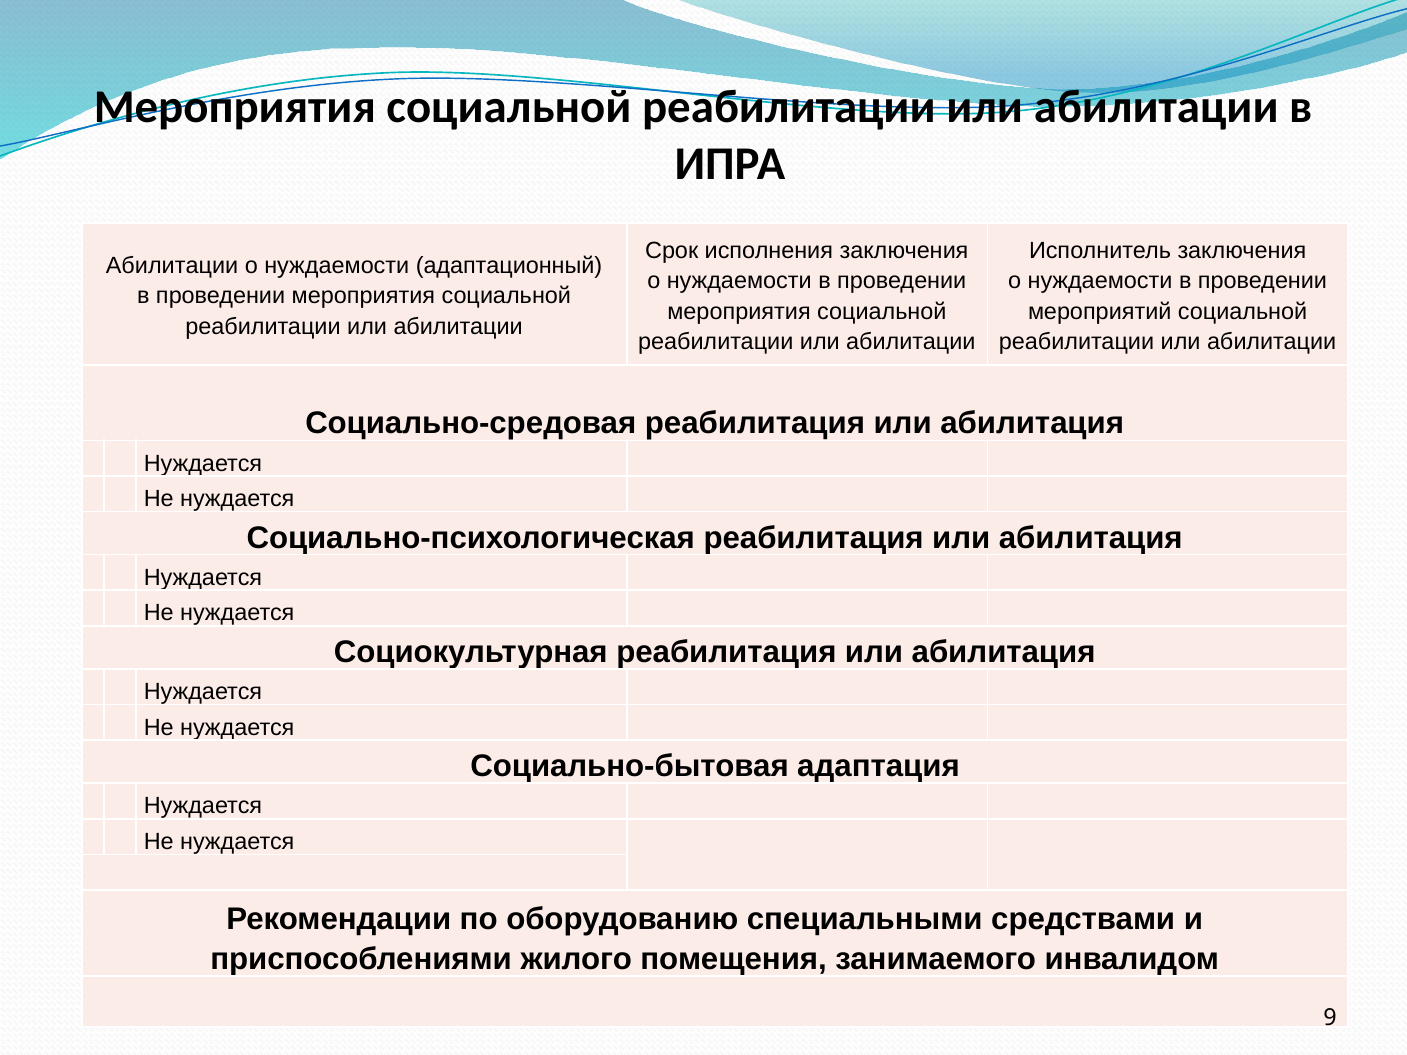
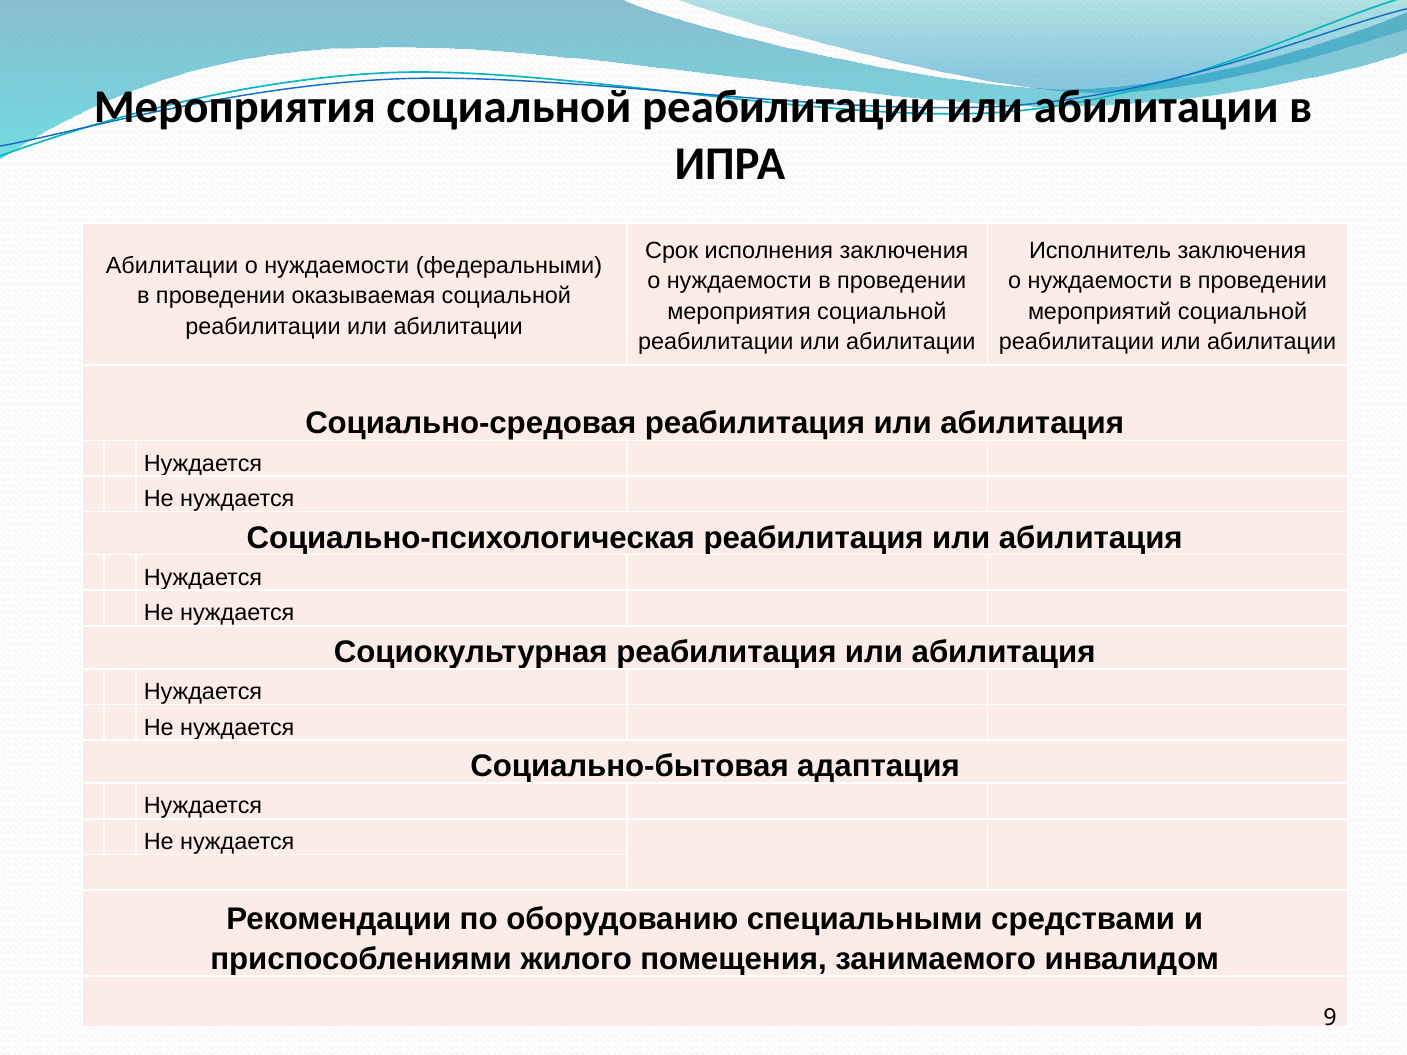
адаптационный: адаптационный -> федеральными (509, 266)
мероприятия: мероприятия -> оказываемая (363, 296)
